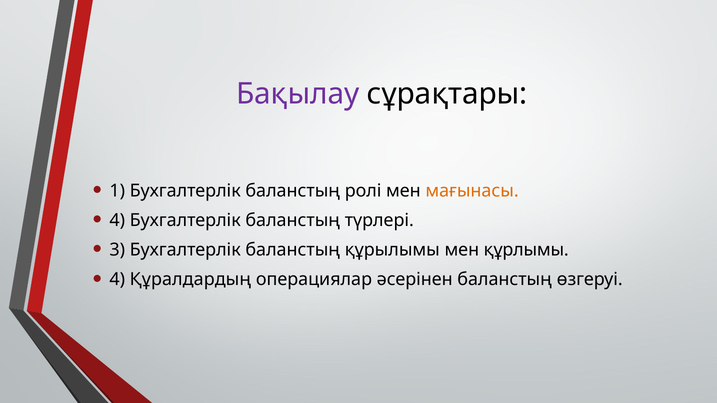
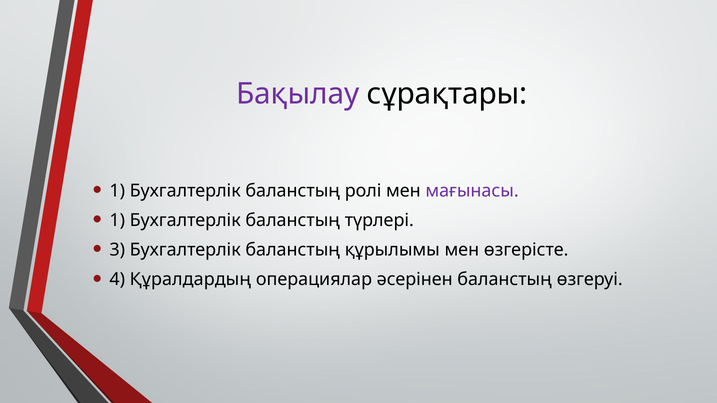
мағынасы colour: orange -> purple (472, 191)
4: 4 -> 1 (117, 220)
құрлымы: құрлымы -> өзгерісте (526, 250)
